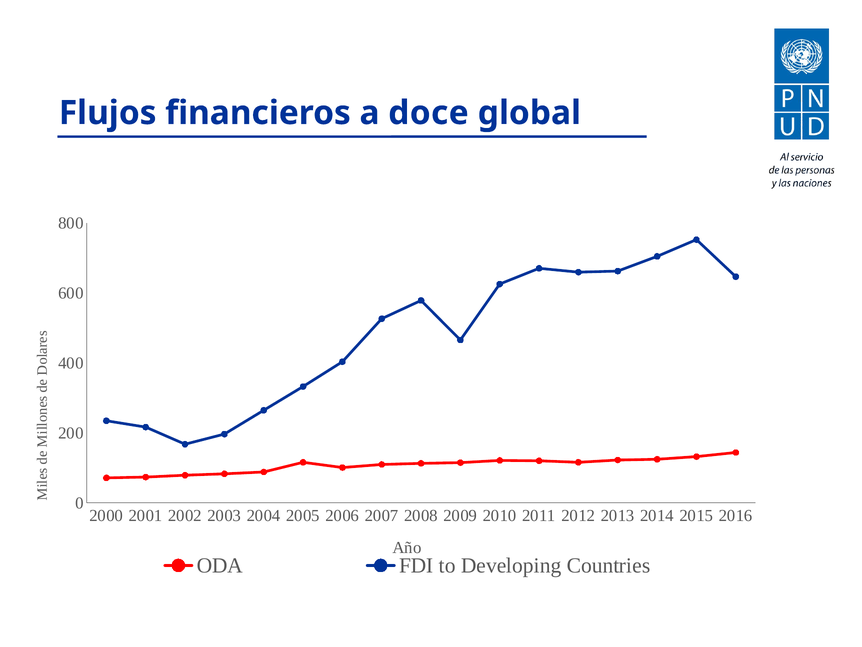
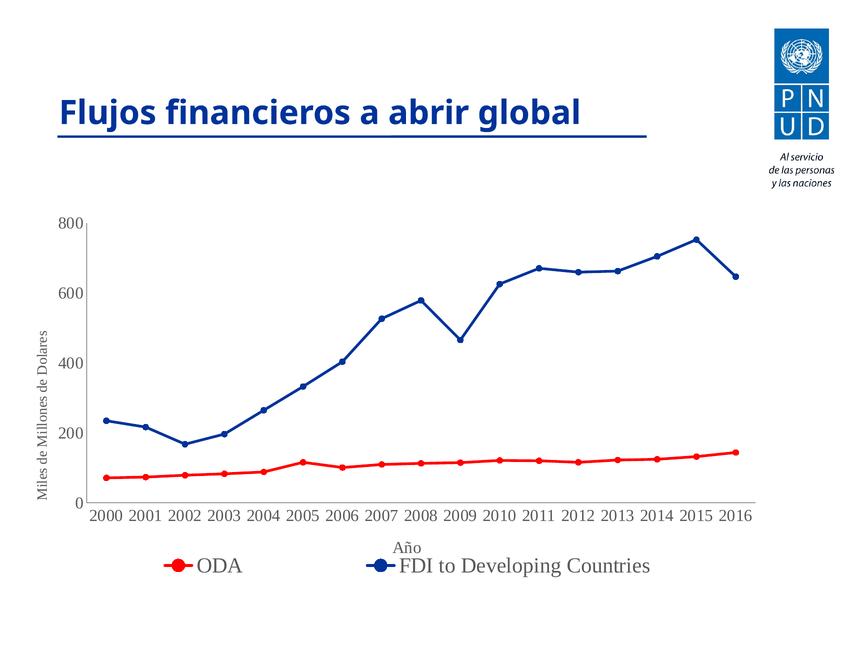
doce: doce -> abrir (429, 113)
